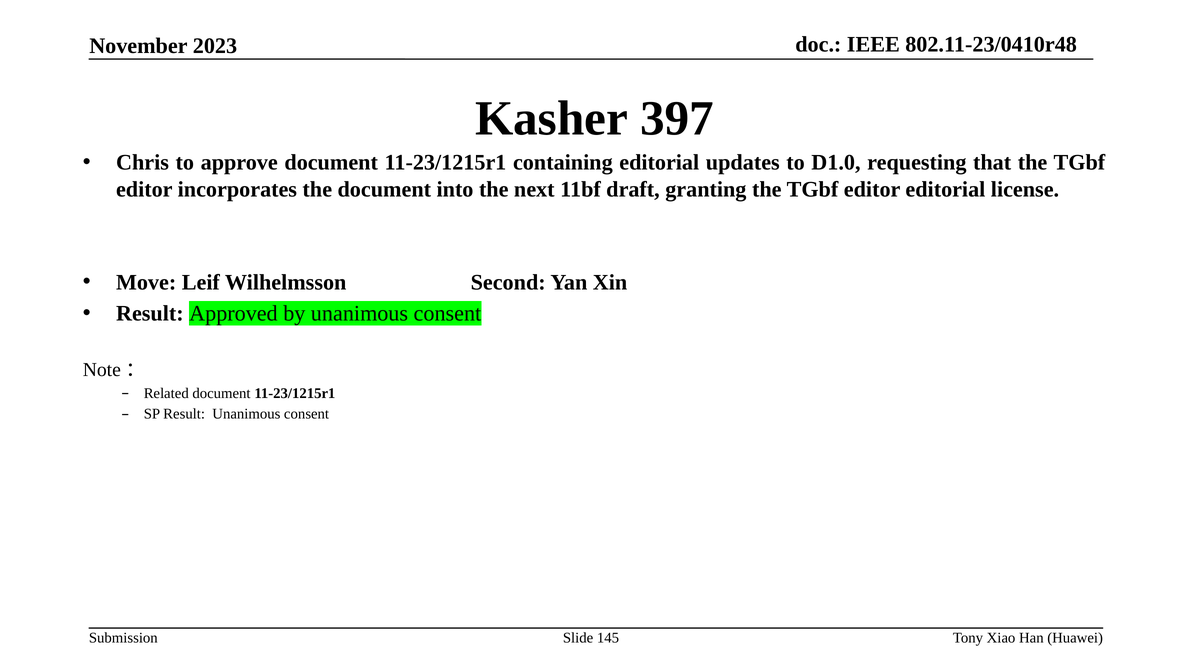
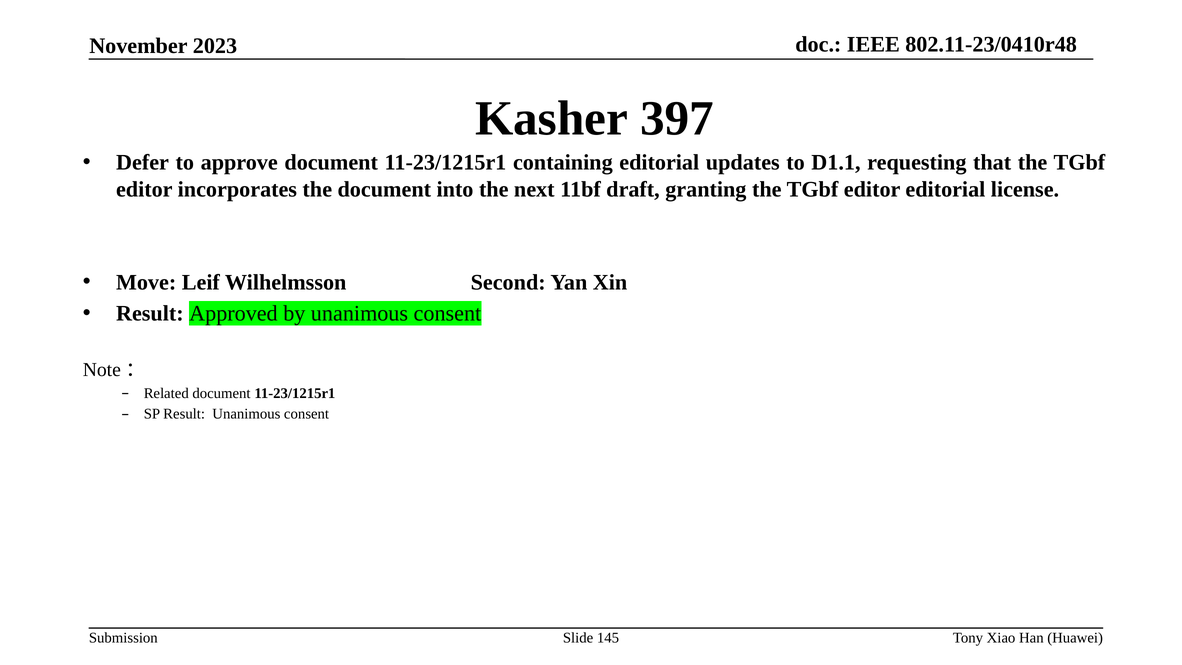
Chris: Chris -> Defer (142, 163)
D1.0: D1.0 -> D1.1 (836, 163)
